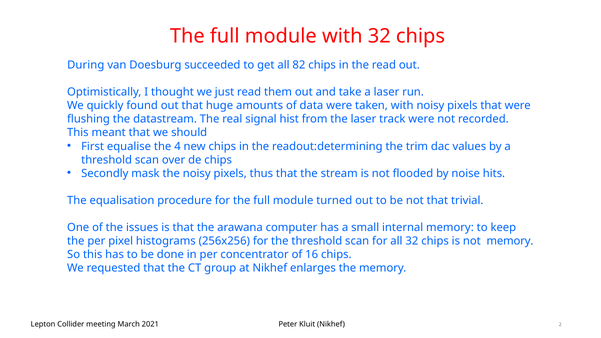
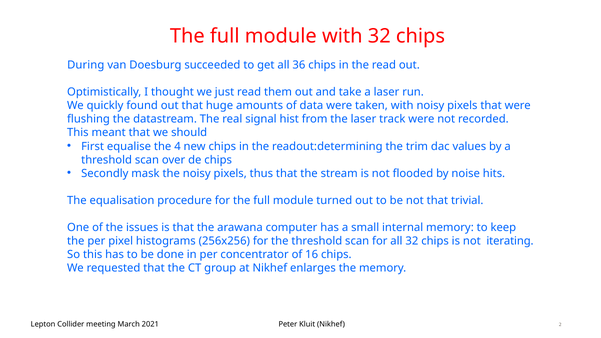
82: 82 -> 36 (299, 65)
not memory: memory -> iterating (510, 241)
